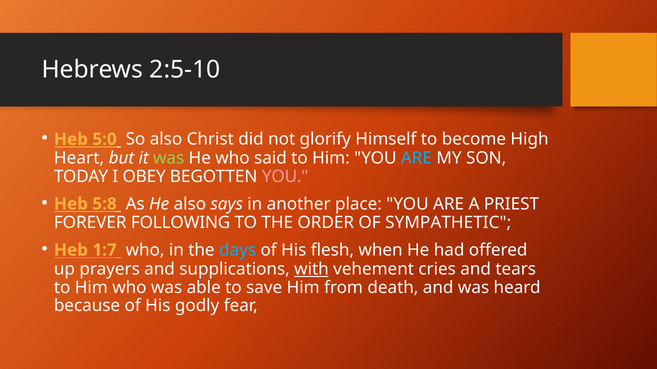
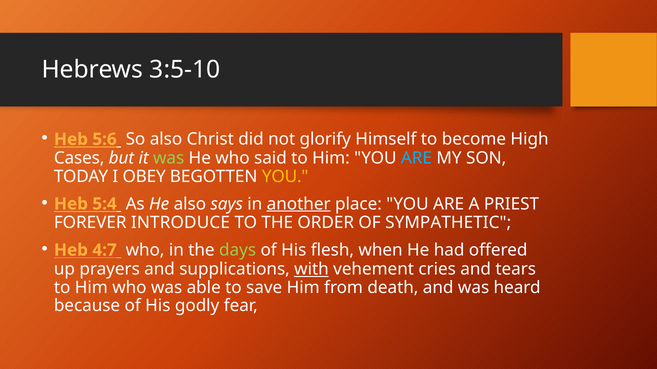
2:5-10: 2:5-10 -> 3:5-10 (185, 70)
5:0: 5:0 -> 5:6 (105, 139)
Heart: Heart -> Cases (79, 158)
YOU colour: pink -> yellow (285, 177)
5:8: 5:8 -> 5:4 (105, 204)
another underline: none -> present (299, 204)
FOLLOWING: FOLLOWING -> INTRODUCE (180, 223)
1:7: 1:7 -> 4:7 (105, 250)
days colour: light blue -> light green (238, 250)
